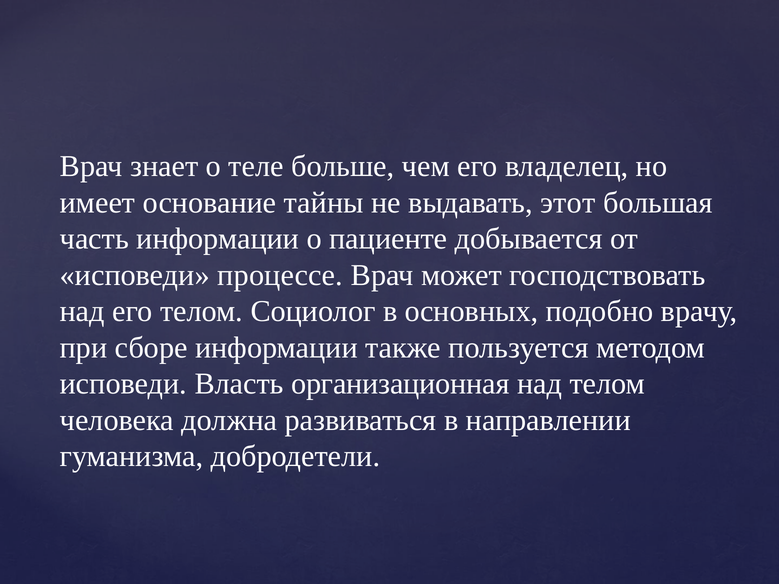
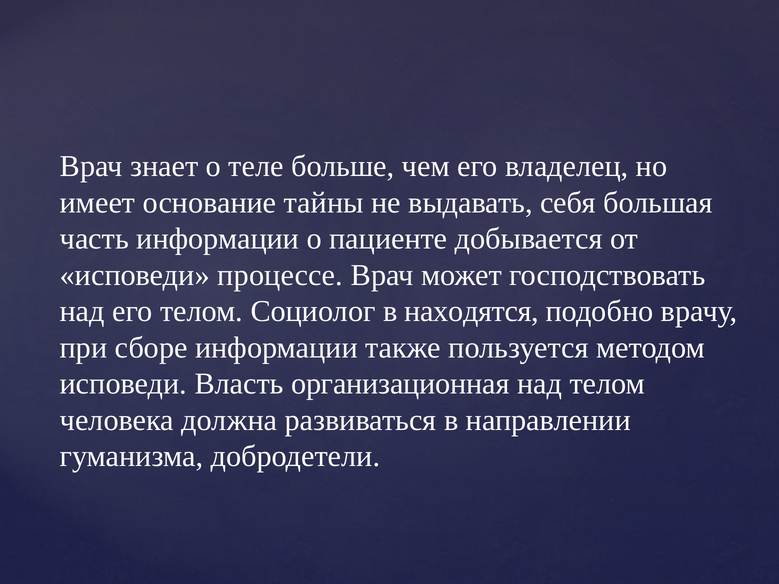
этот: этот -> себя (568, 203)
основных: основных -> находятся (472, 312)
